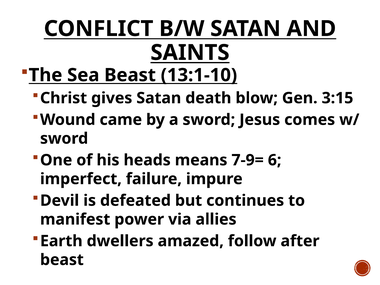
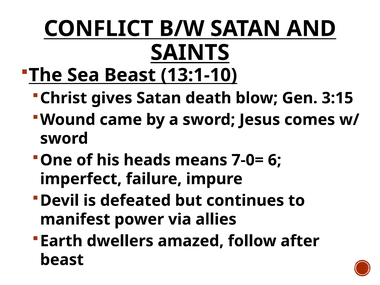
7-9=: 7-9= -> 7-0= (248, 160)
